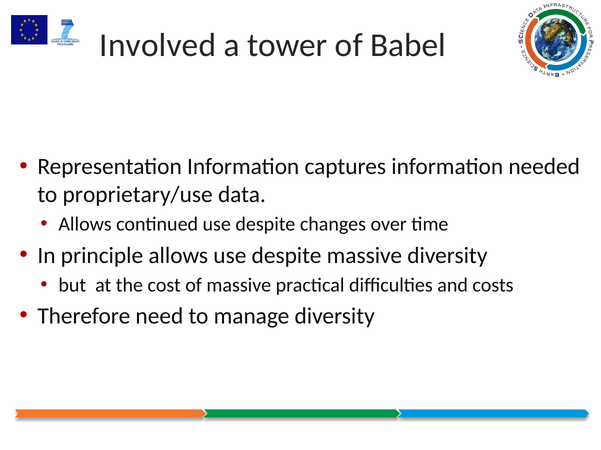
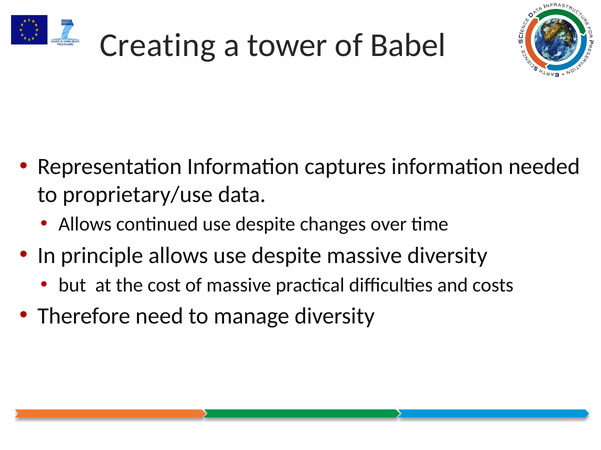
Involved: Involved -> Creating (158, 45)
